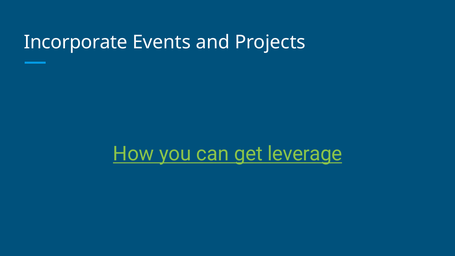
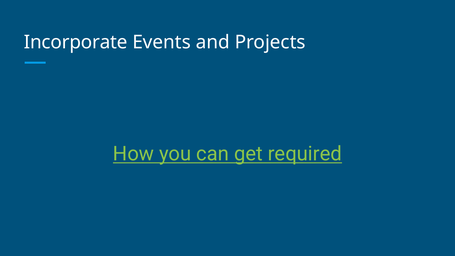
leverage: leverage -> required (305, 154)
